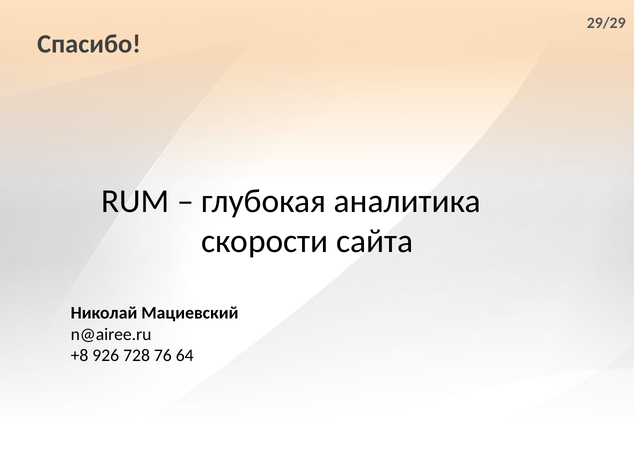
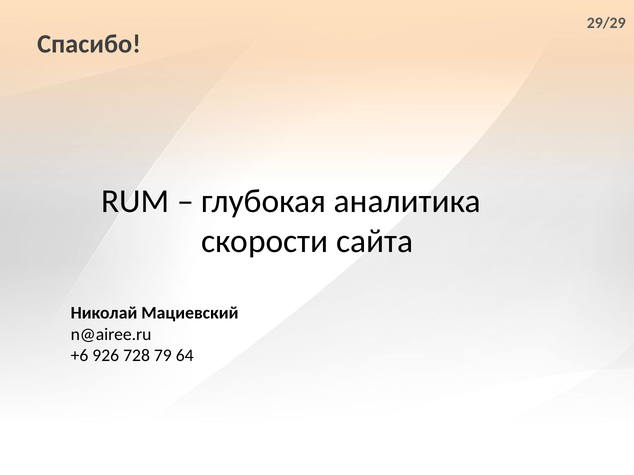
+8: +8 -> +6 (80, 356)
76: 76 -> 79 (163, 356)
